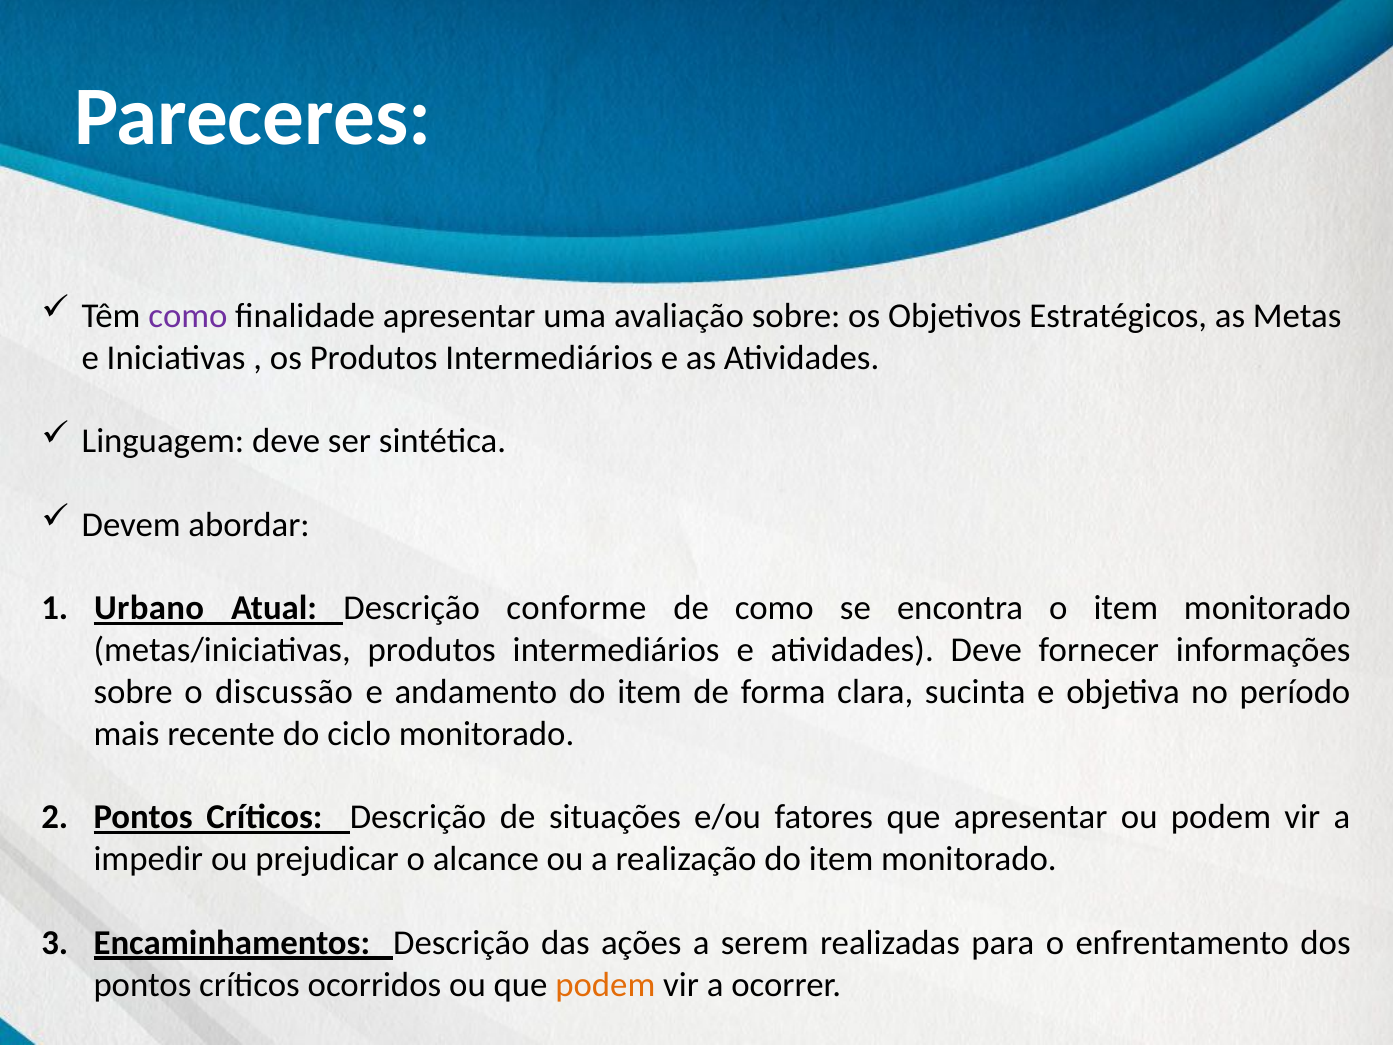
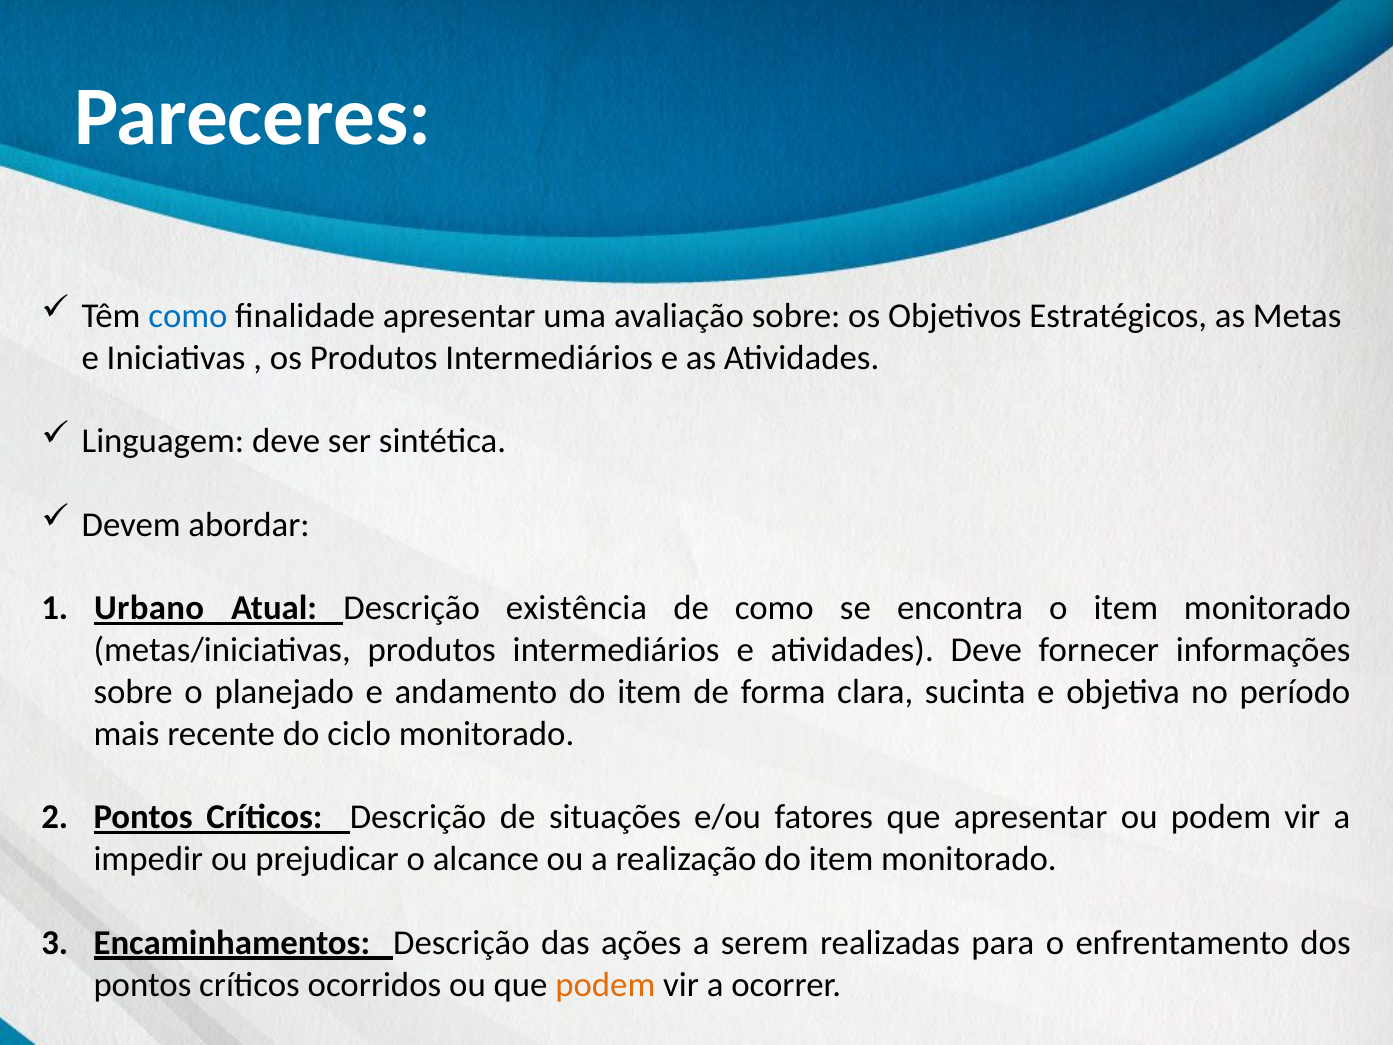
como colour: purple -> blue (188, 316)
conforme: conforme -> existência (577, 608)
discussão: discussão -> planejado (284, 692)
